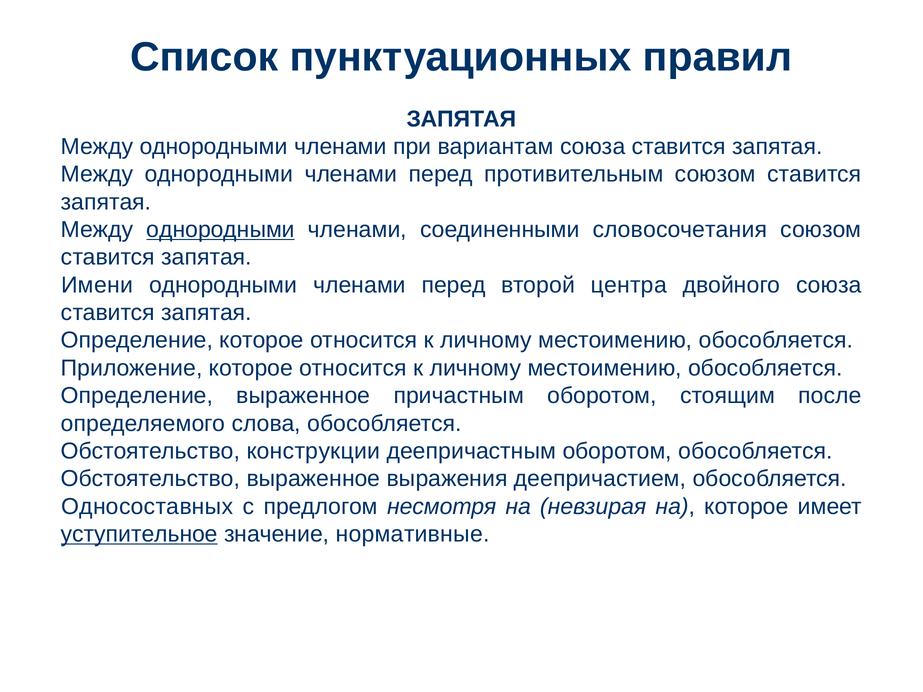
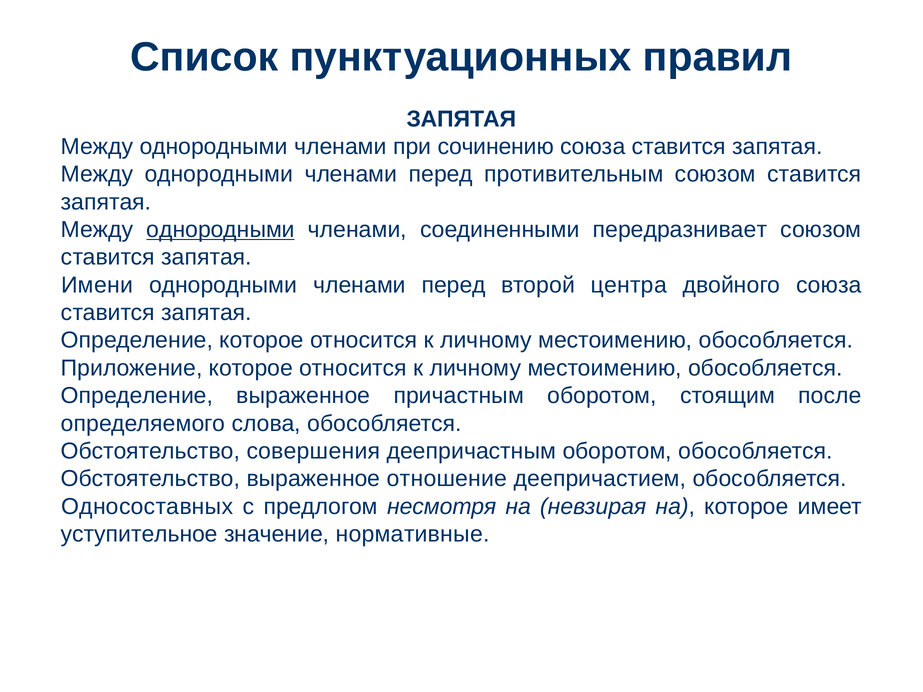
вариантам: вариантам -> сочинению (496, 147)
словосочетания: словосочетания -> передразнивает (680, 230)
конструкции: конструкции -> совершения (313, 451)
выражения: выражения -> отношение (447, 479)
уступительное underline: present -> none (139, 534)
